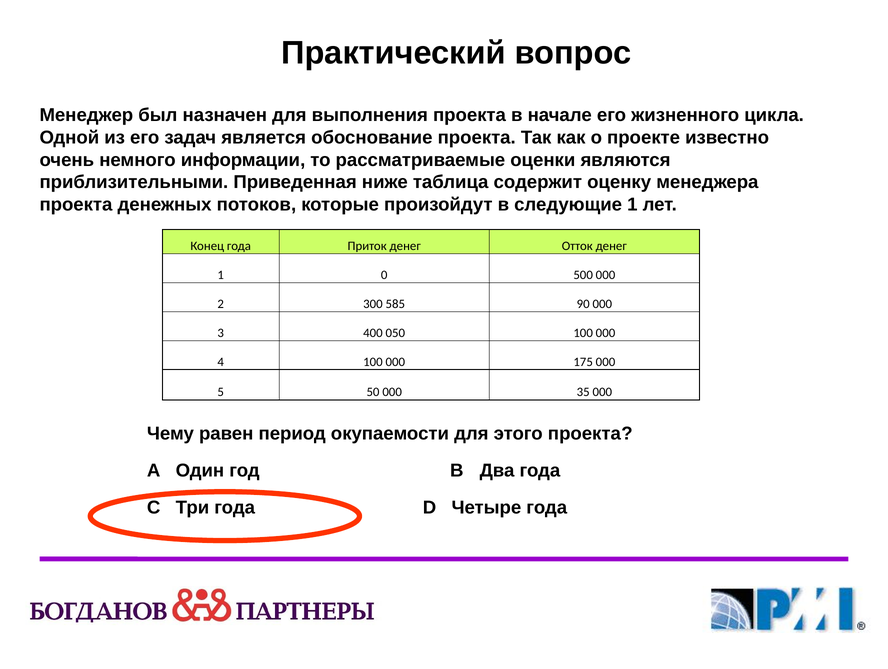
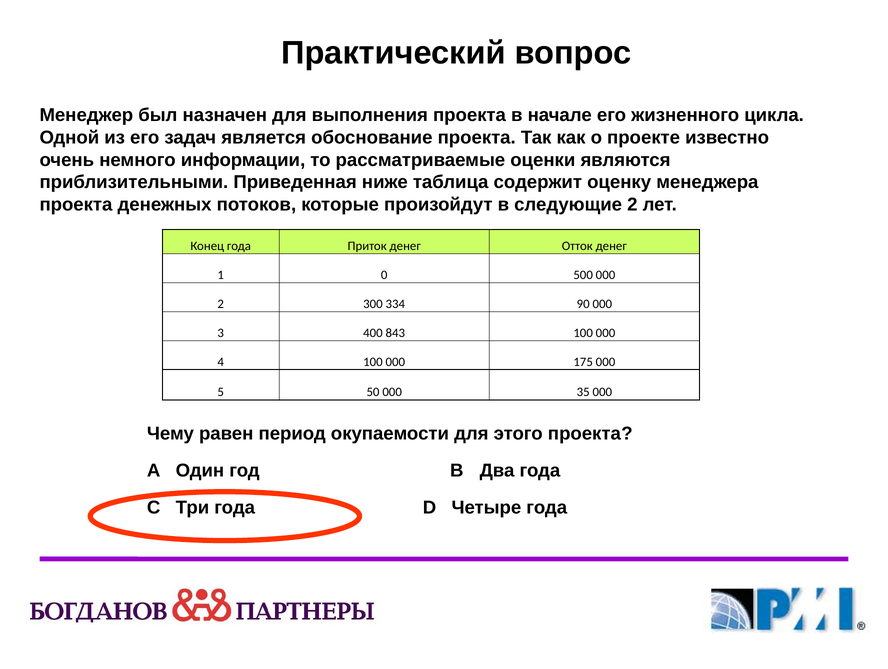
следующие 1: 1 -> 2 (632, 205)
585: 585 -> 334 (395, 304)
050: 050 -> 843 (395, 333)
